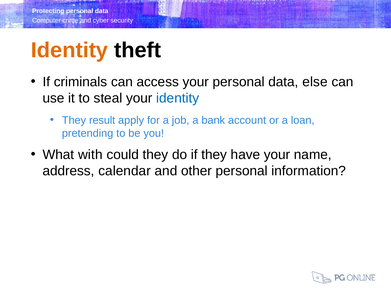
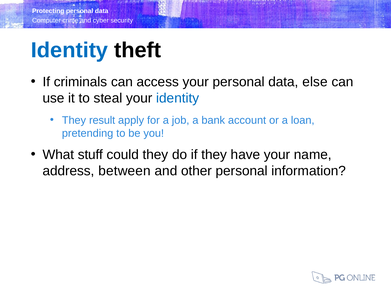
Identity colour: orange -> blue (70, 50)
with: with -> stuff (90, 155)
calendar: calendar -> between (125, 171)
